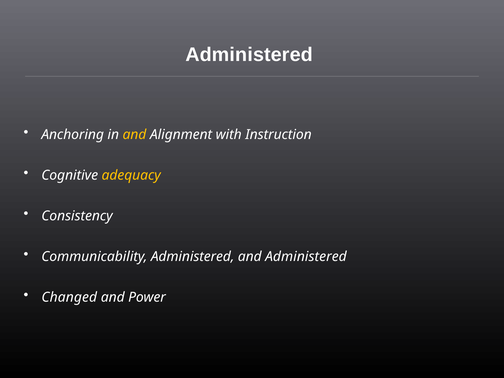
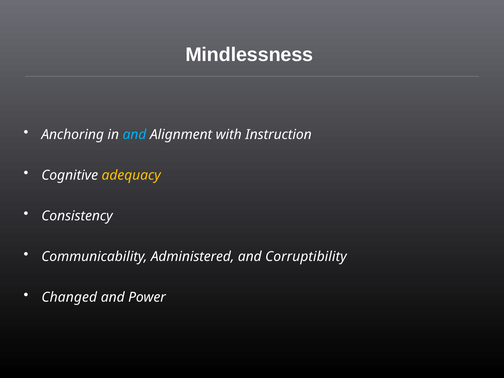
Administered: Administered -> Mindlessness (249, 55)
and colour: yellow -> light blue (134, 135)
and Administered: Administered -> Corruptibility (306, 257)
